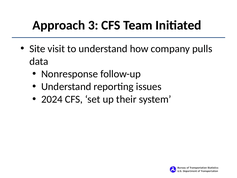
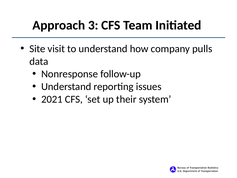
2024: 2024 -> 2021 (52, 99)
